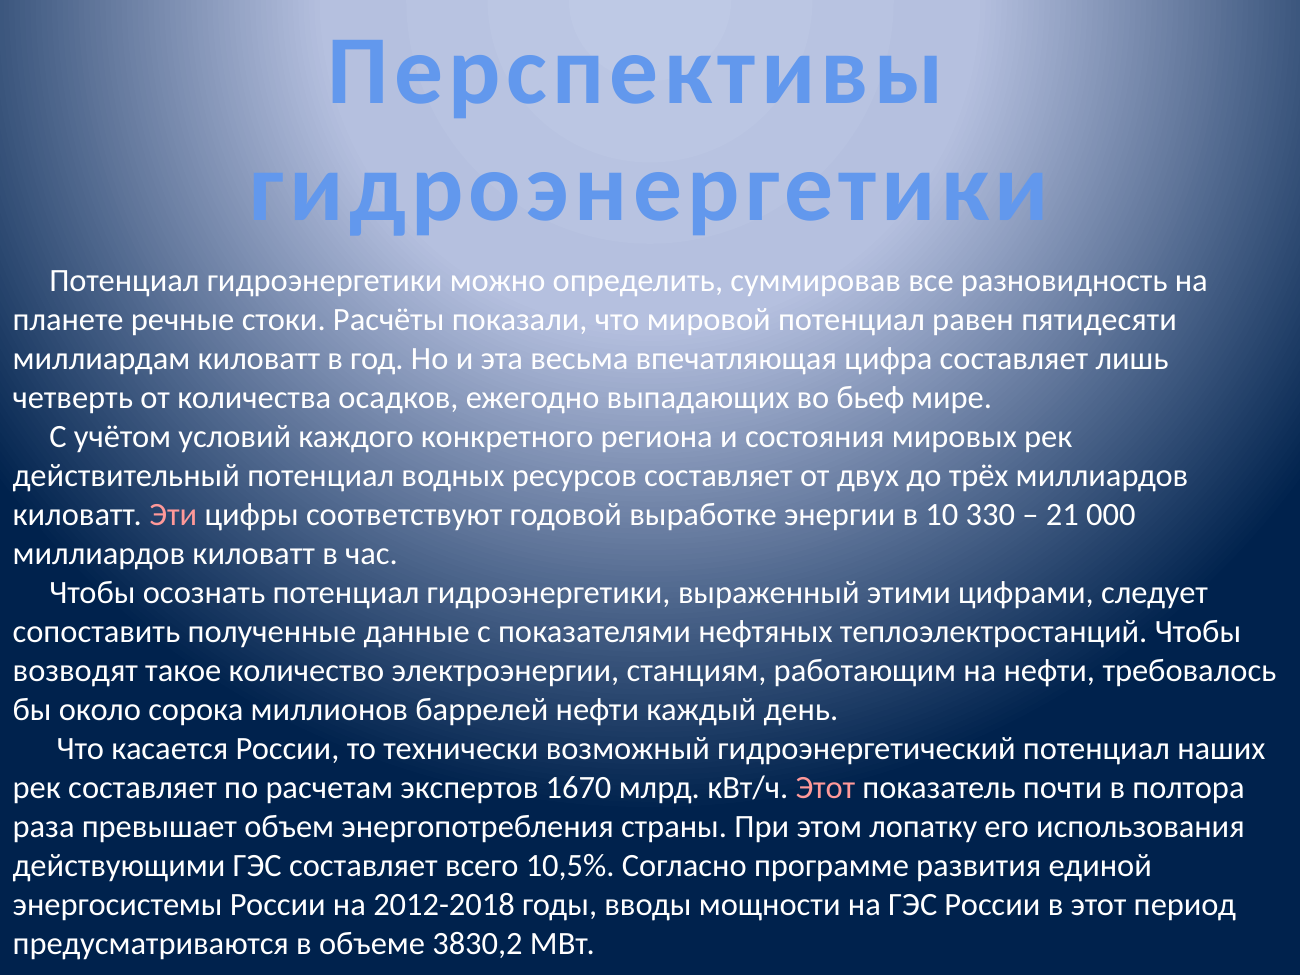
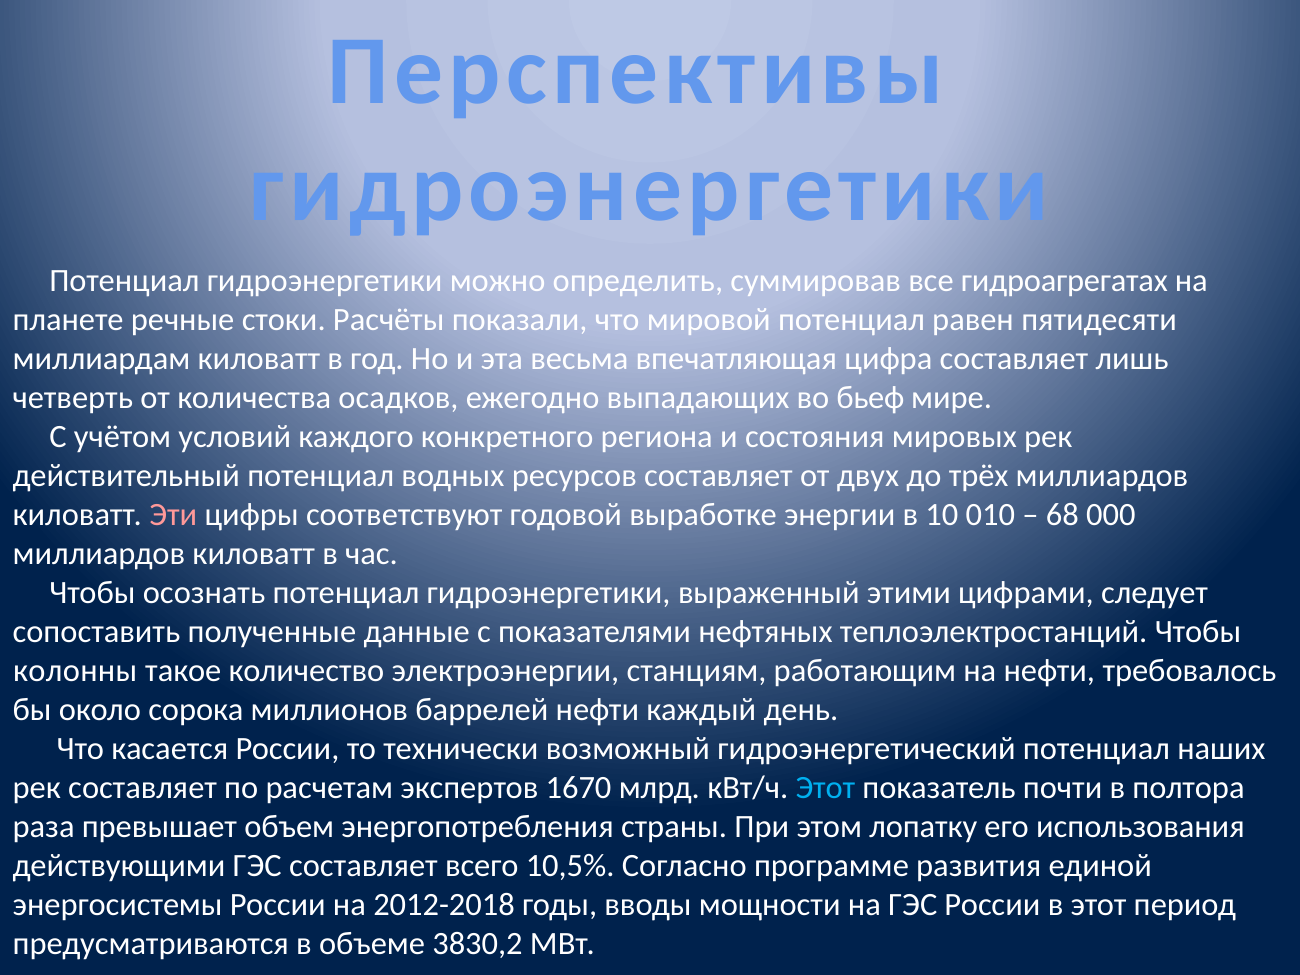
разновидность: разновидность -> гидроагрегатах (1064, 281)
330: 330 -> 010 (990, 515)
21: 21 -> 68 (1062, 515)
возводят: возводят -> колонны (75, 671)
Этот colour: pink -> light blue (825, 788)
